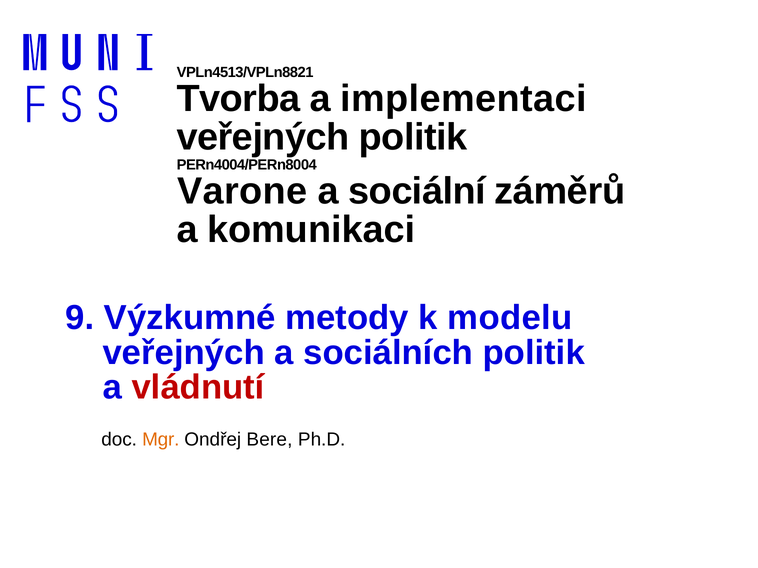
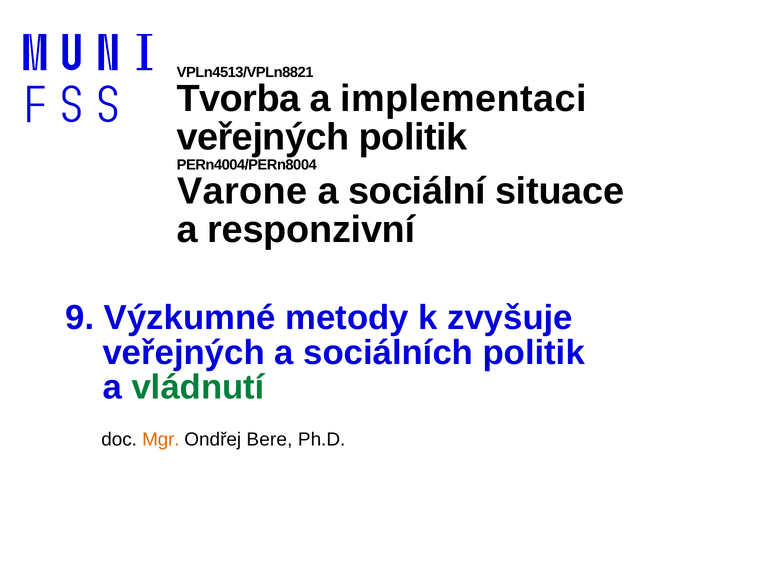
záměrů: záměrů -> situace (560, 191)
komunikaci: komunikaci -> responzivní (311, 230)
modelu: modelu -> zvyšuje (510, 318)
vládnutí colour: red -> green (198, 388)
